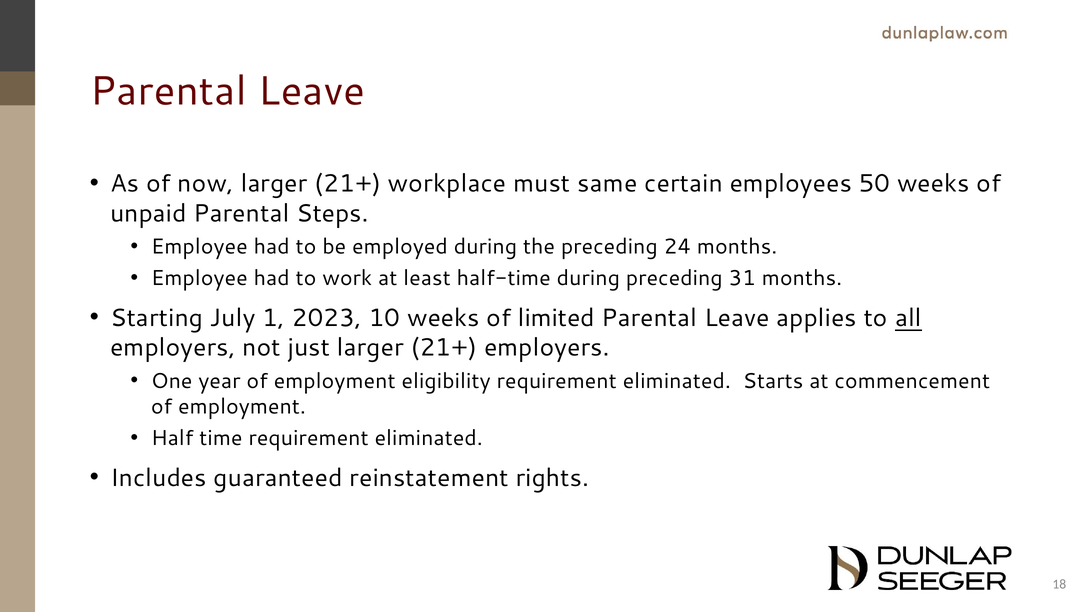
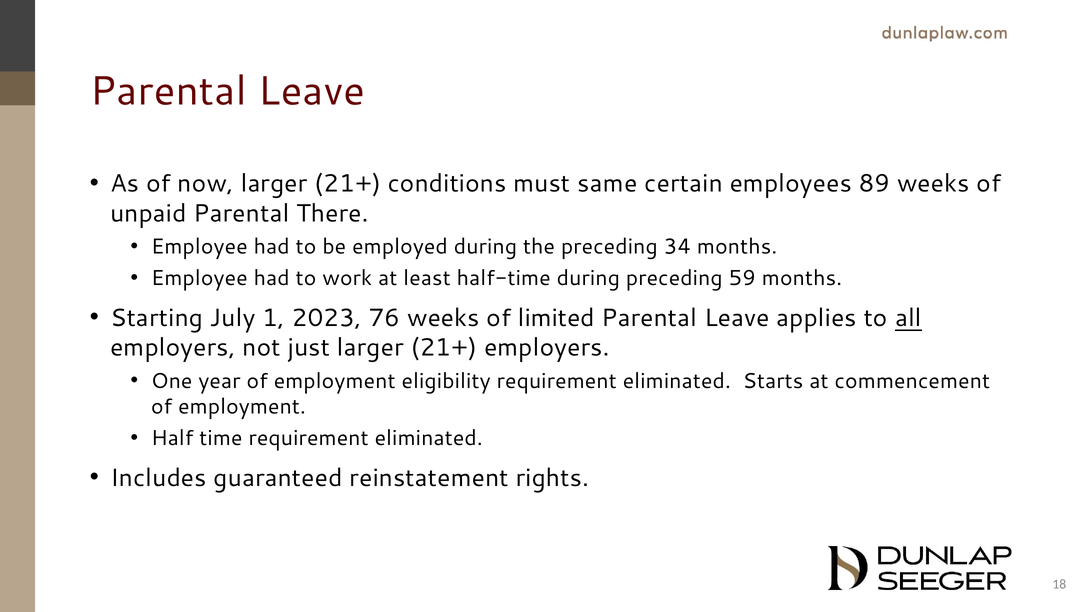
workplace: workplace -> conditions (447, 184)
50: 50 -> 89 (874, 184)
Steps: Steps -> There (332, 214)
24: 24 -> 34 (677, 247)
31: 31 -> 59 (742, 278)
10: 10 -> 76 (384, 318)
